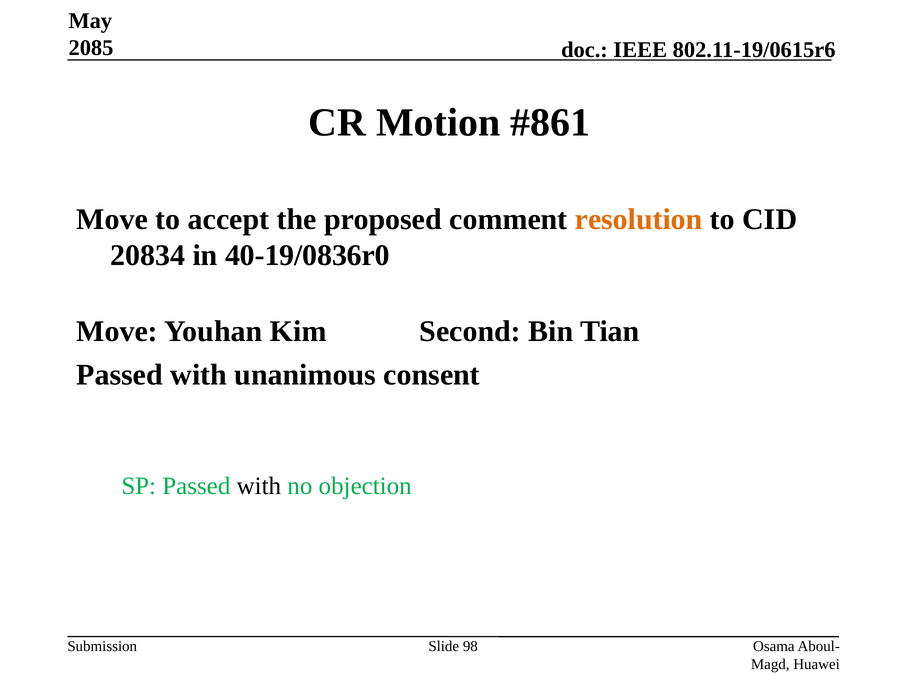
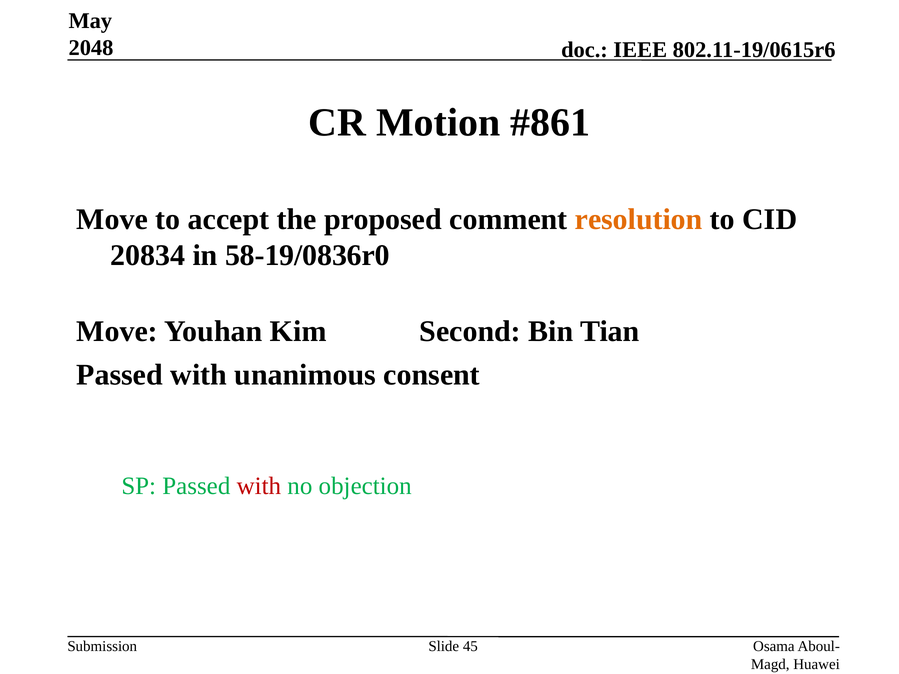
2085: 2085 -> 2048 (91, 48)
40-19/0836r0: 40-19/0836r0 -> 58-19/0836r0 (307, 255)
with colour: black -> red (259, 486)
98: 98 -> 45 (470, 647)
